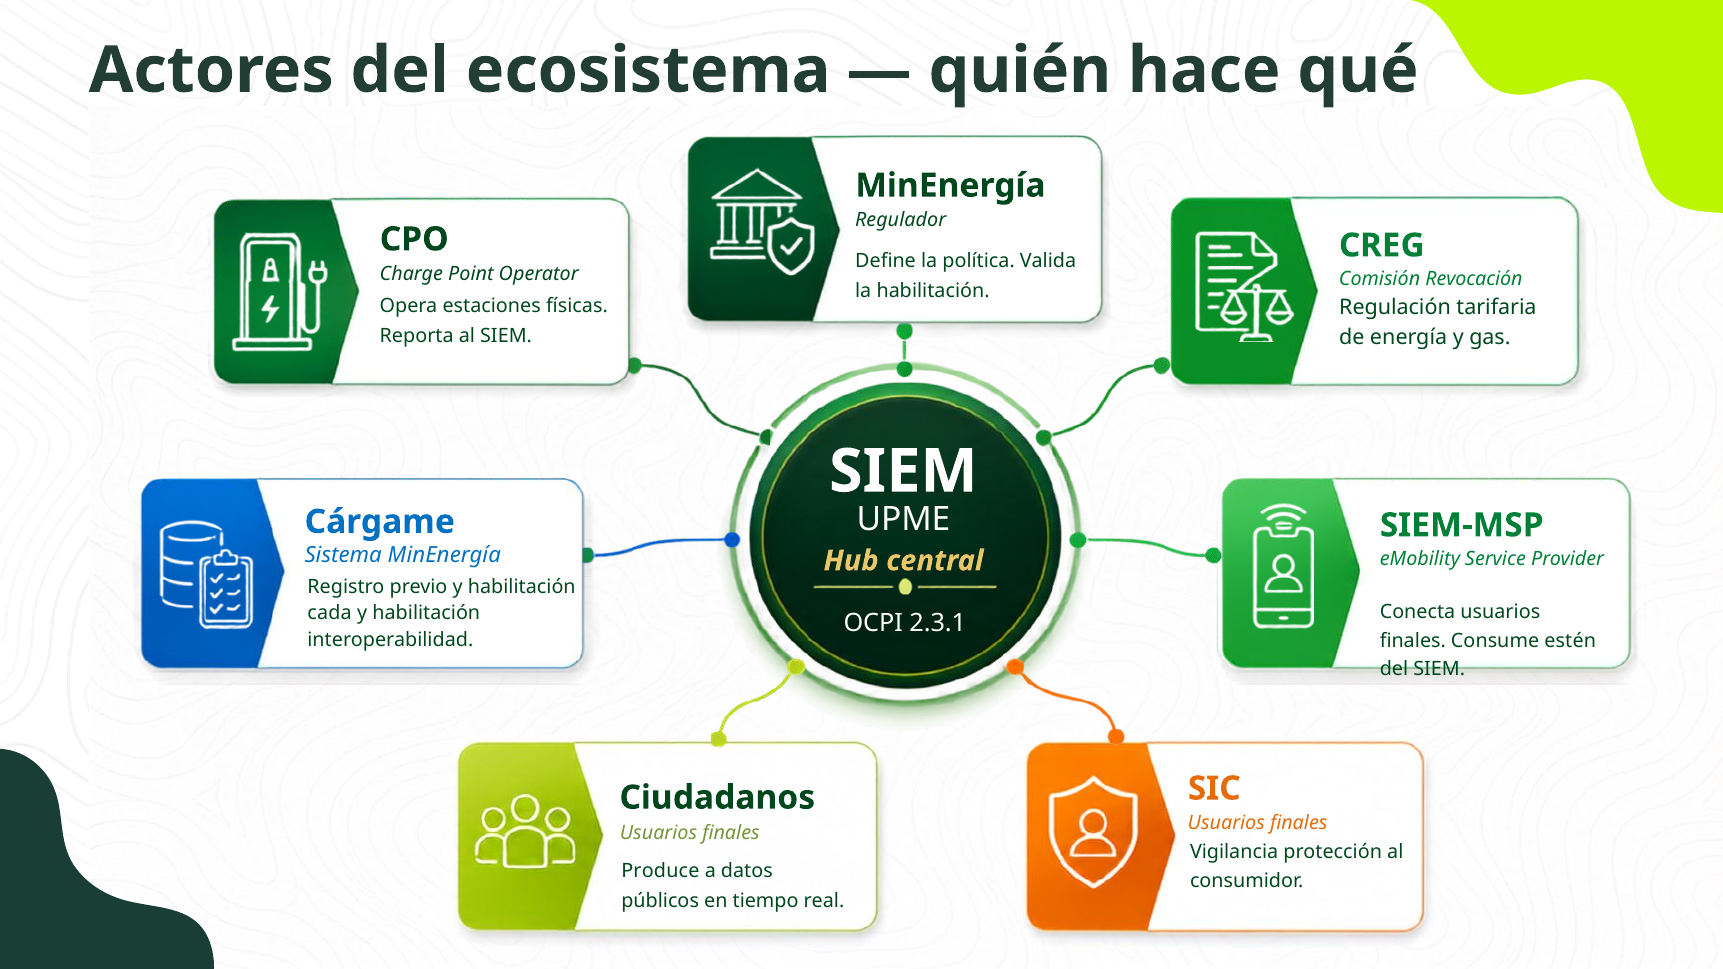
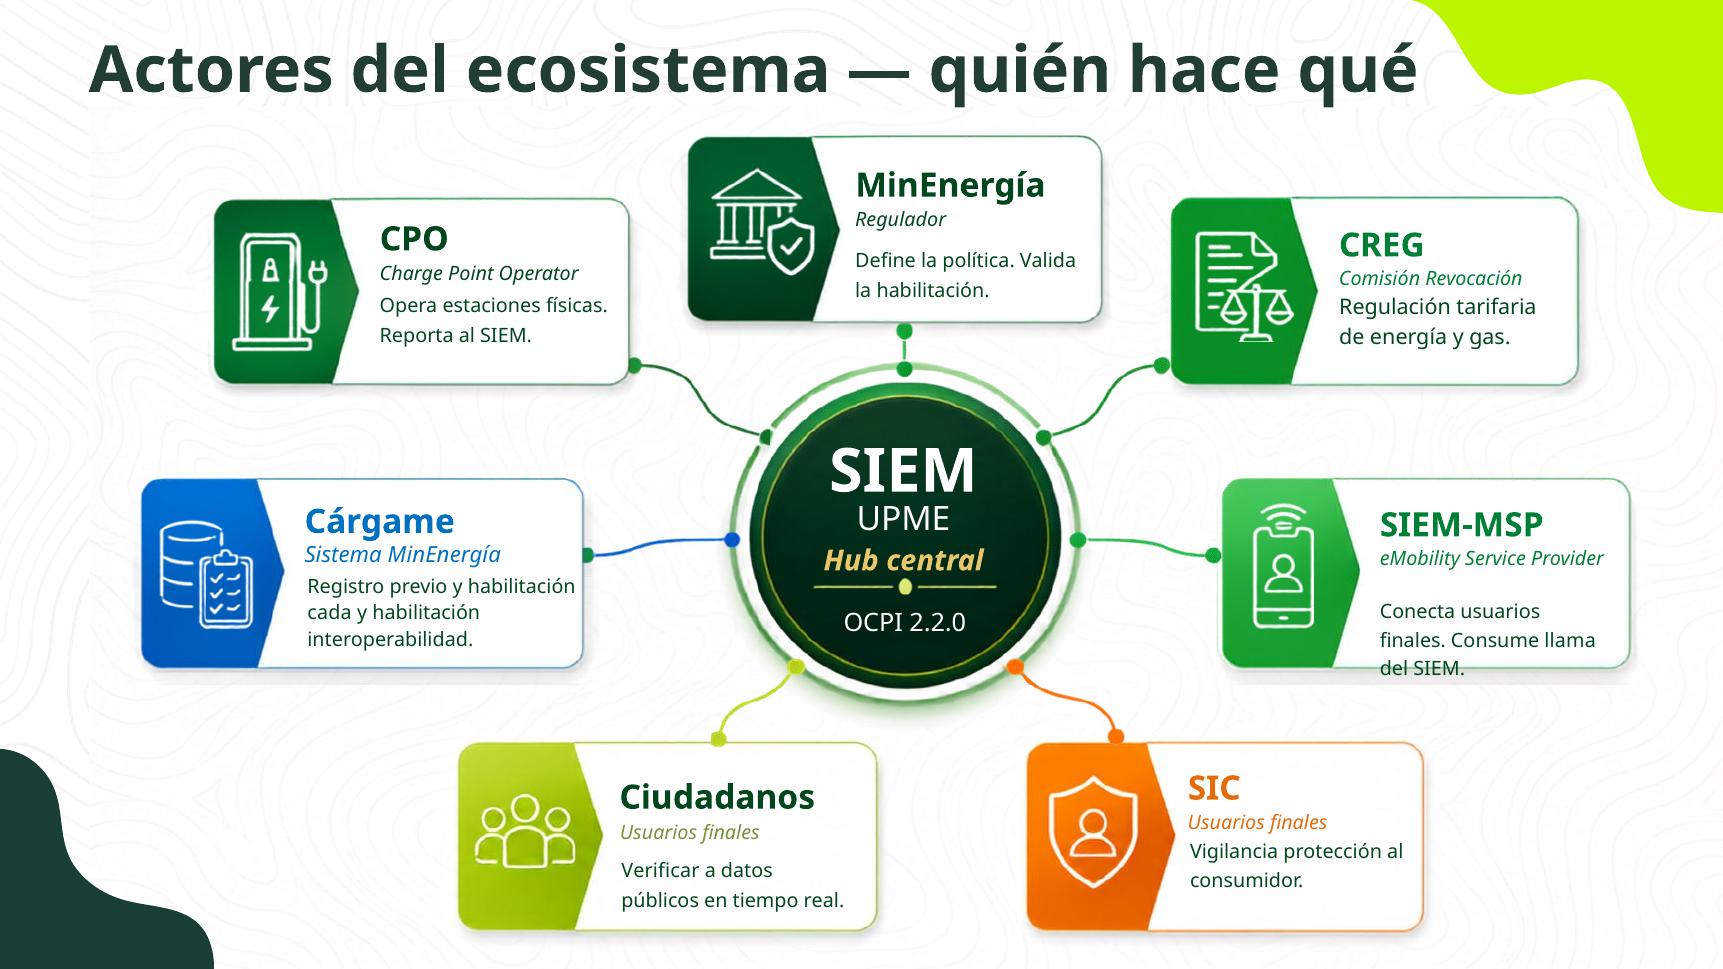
2.3.1: 2.3.1 -> 2.2.0 (938, 624)
estén: estén -> llama (1570, 641)
Produce: Produce -> Verificar (660, 871)
